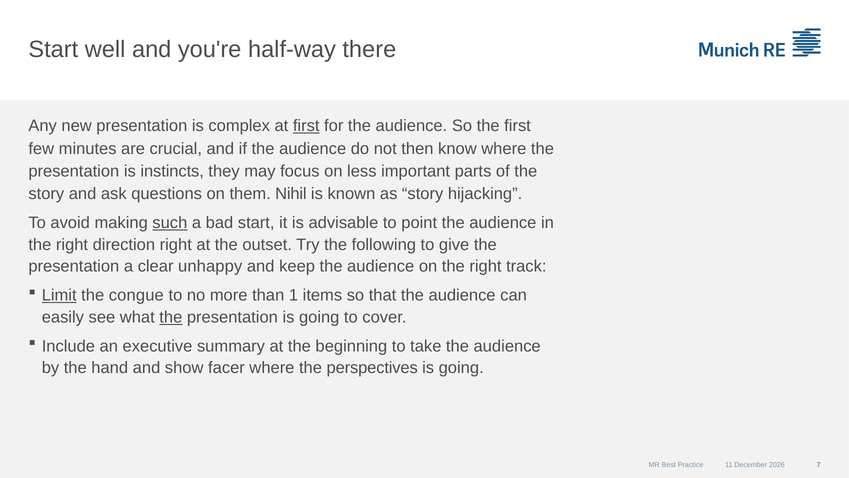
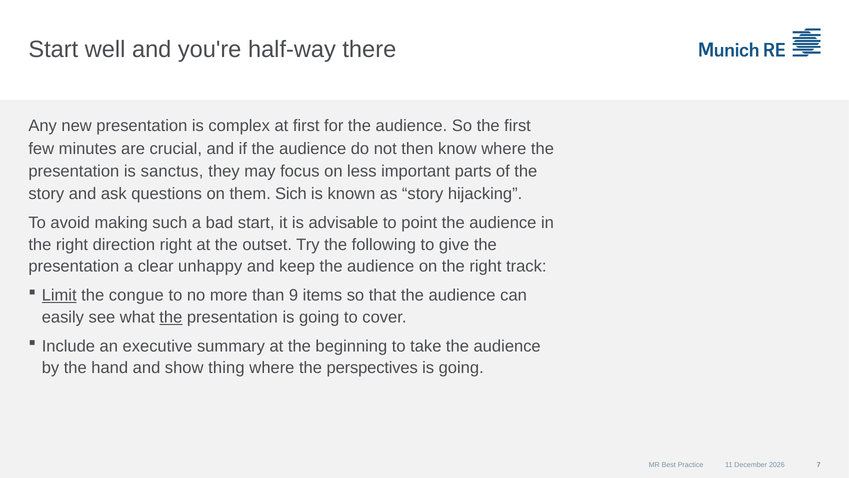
first underline: present -> none (306, 126)
instincts: instincts -> sanctus (172, 171)
Nihil: Nihil -> Sich (291, 194)
such underline: present -> none (170, 223)
1: 1 -> 9 (293, 295)
facer: facer -> thing (226, 368)
